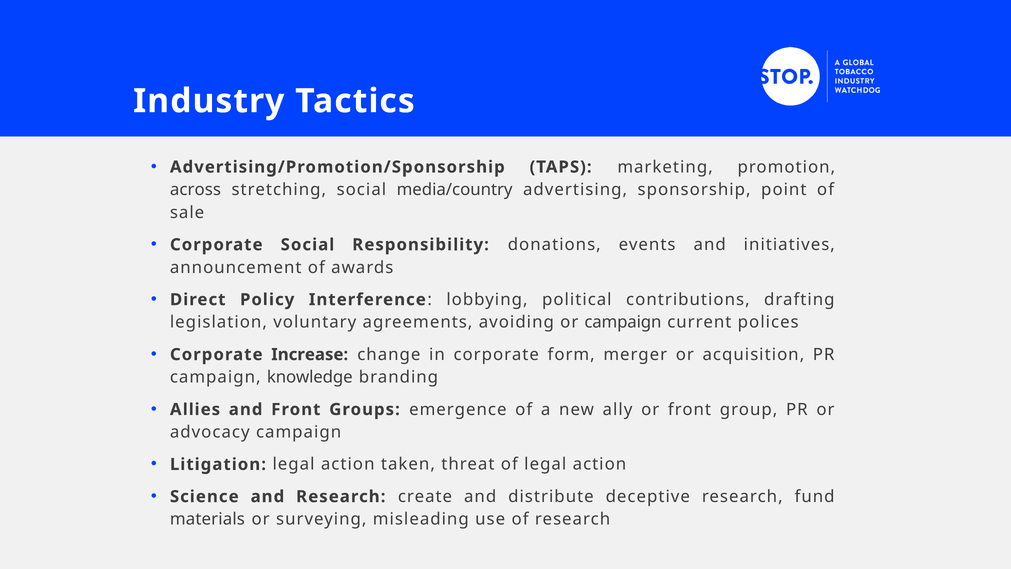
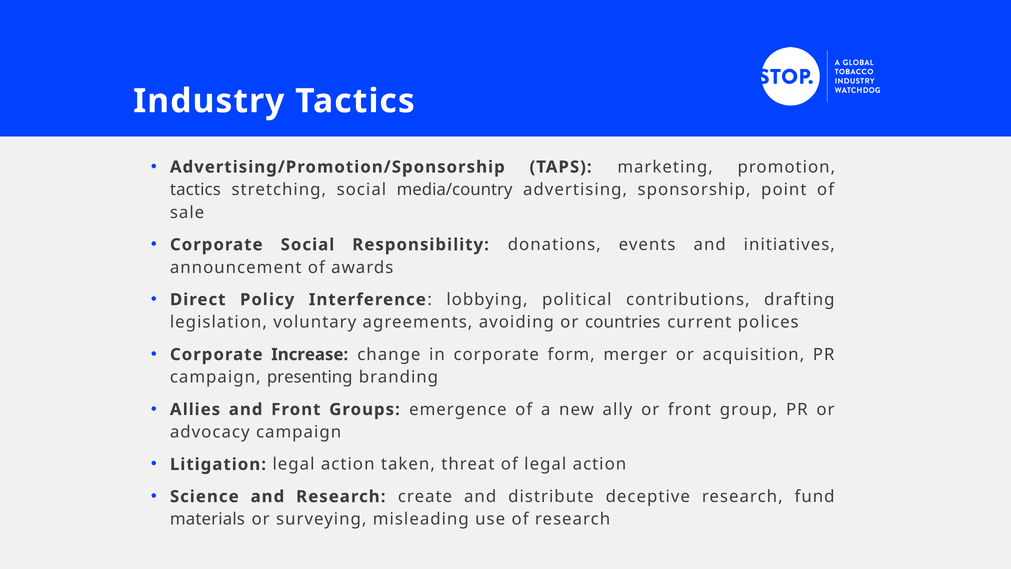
across: across -> tactics (195, 190)
or campaign: campaign -> countries (623, 322)
knowledge: knowledge -> presenting (310, 377)
